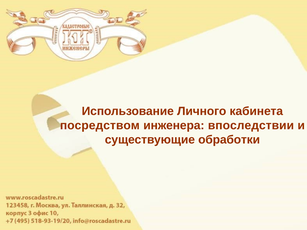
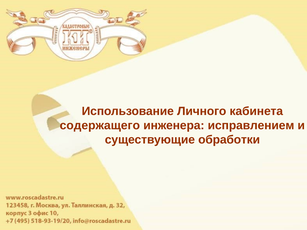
посредством: посредством -> содержащего (100, 126)
впоследствии: впоследствии -> исправлением (251, 126)
